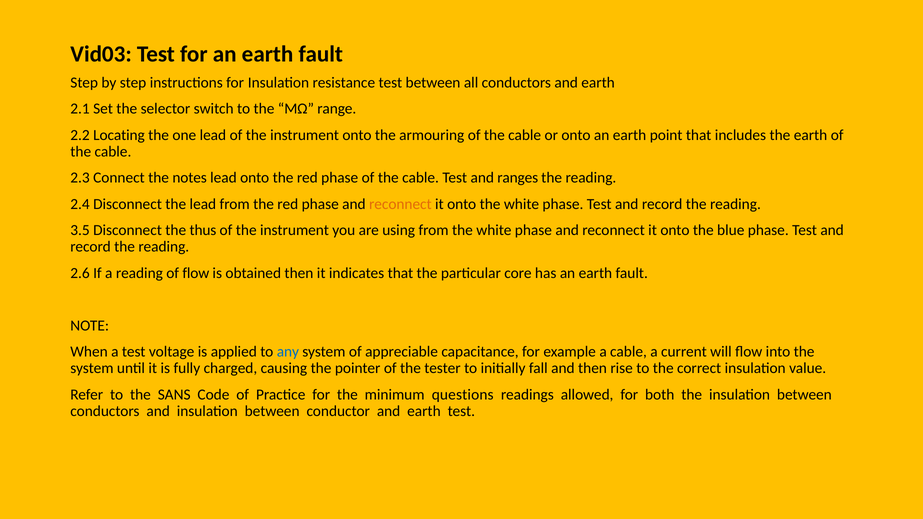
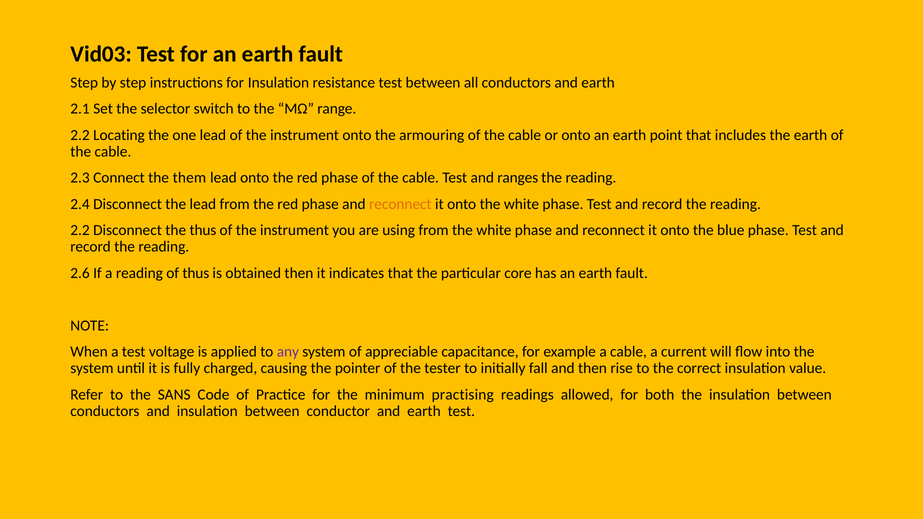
notes: notes -> them (189, 178)
3.5: 3.5 -> 2.2 (80, 230)
of flow: flow -> thus (196, 273)
any colour: blue -> purple (288, 352)
questions: questions -> practising (463, 395)
